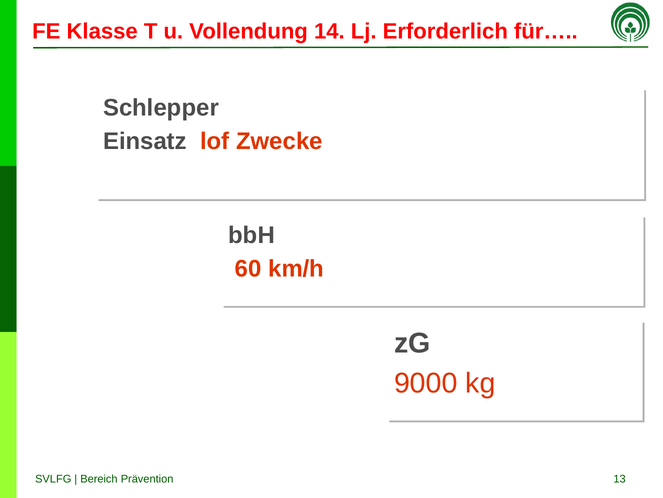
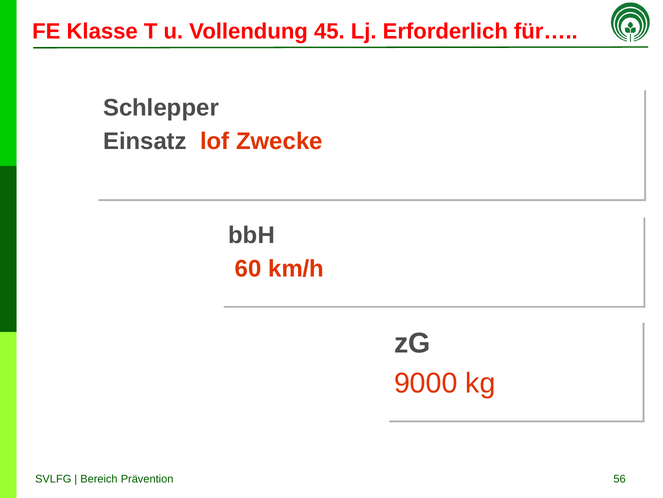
14: 14 -> 45 (329, 31)
13: 13 -> 56 (620, 479)
